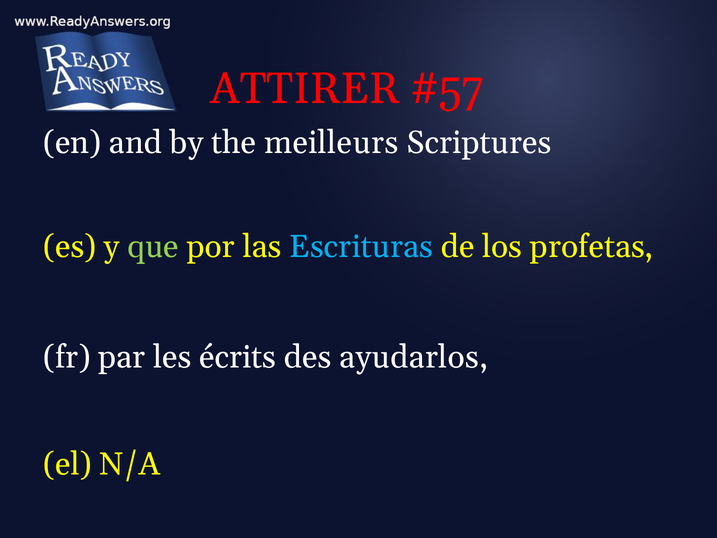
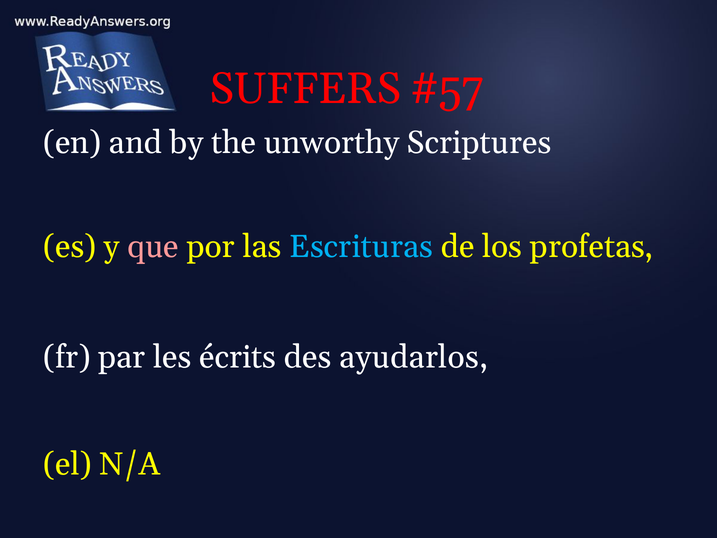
ATTIRER: ATTIRER -> SUFFERS (305, 89)
meilleurs: meilleurs -> unworthy (331, 143)
que colour: light green -> pink (153, 247)
